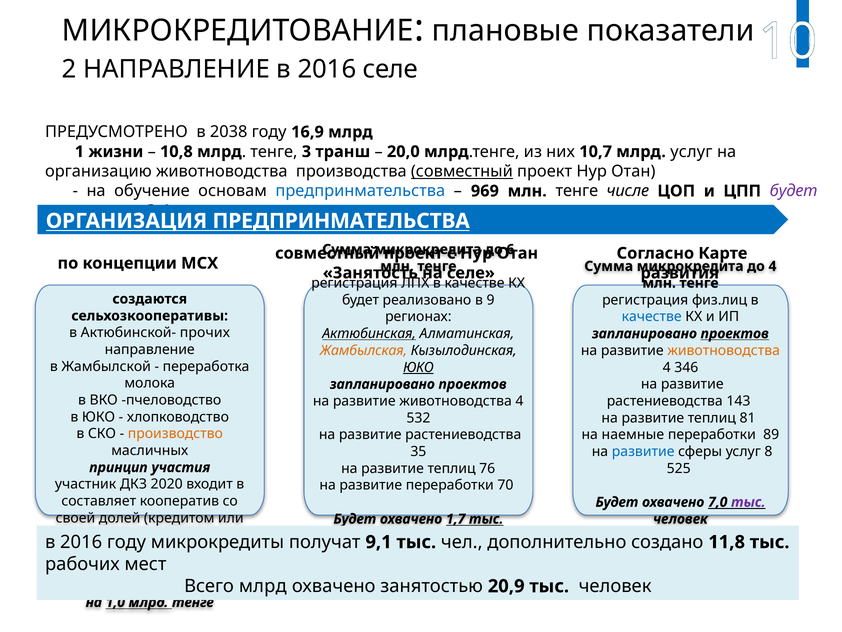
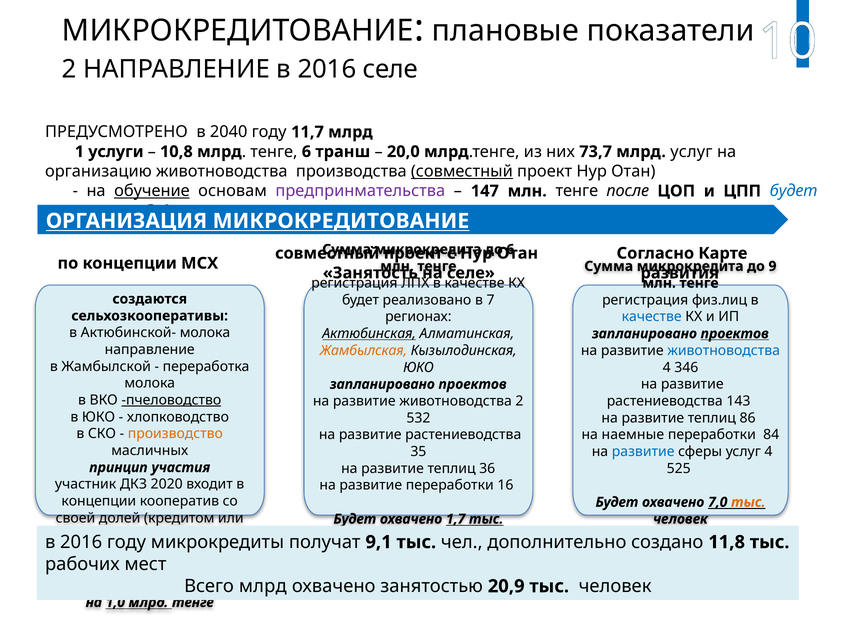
2038: 2038 -> 2040 (229, 132)
16,9: 16,9 -> 11,7 (307, 132)
жизни: жизни -> услуги (116, 152)
тенге 3: 3 -> 6 (306, 152)
10,7: 10,7 -> 73,7 (596, 152)
обучение underline: none -> present (152, 191)
предпринмательства colour: blue -> purple (360, 191)
969: 969 -> 147 (485, 191)
числе: числе -> после (628, 191)
будет colour: purple -> blue (794, 191)
ПРЕДПРИНМАТЕЛЬСТВА: ПРЕДПРИНМАТЕЛЬСТВА -> МИКРОКРЕДИТОВАНИЕ (341, 221)
до 4: 4 -> 9 (772, 266)
9: 9 -> 7 (491, 300)
Актюбинской- прочих: прочих -> молока (205, 332)
животноводства colour: orange -> blue (724, 350)
ЮКО underline: present -> none (418, 367)
пчеловодство underline: none -> present (171, 400)
4: 4 -> 2 (519, 401)
81: 81 -> 86 (748, 418)
89: 89 -> 84 (771, 434)
услуг 8: 8 -> 4 (768, 451)
76: 76 -> 36 (487, 468)
70: 70 -> 16 (505, 485)
составляет: составляет -> концепции (99, 501)
тыс colour: purple -> orange (748, 502)
